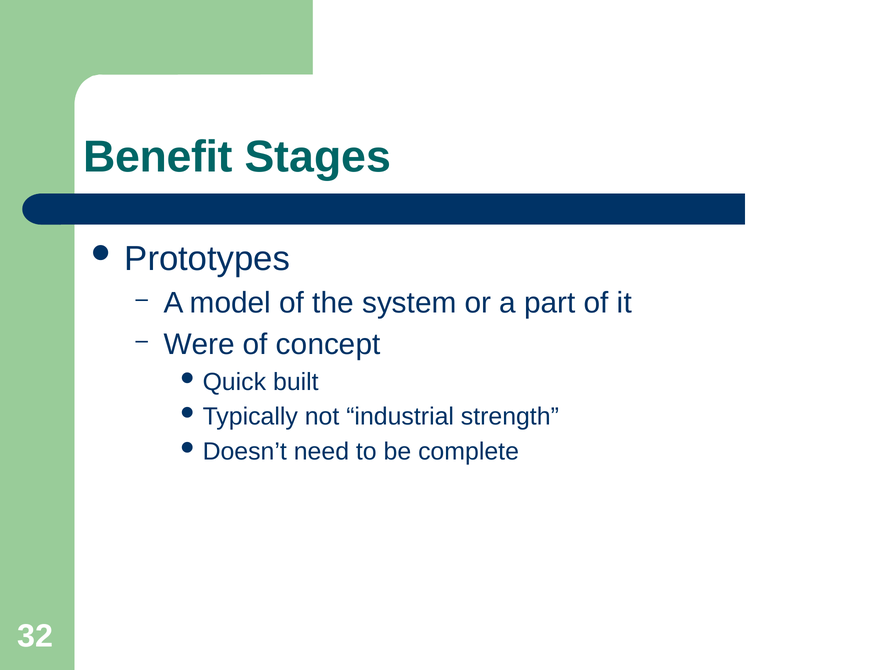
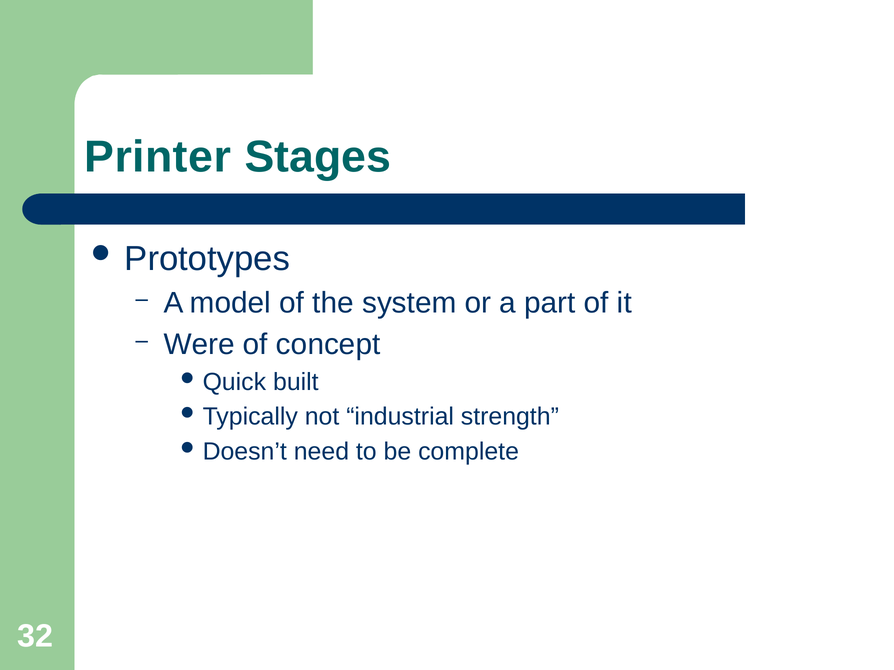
Benefit: Benefit -> Printer (158, 157)
